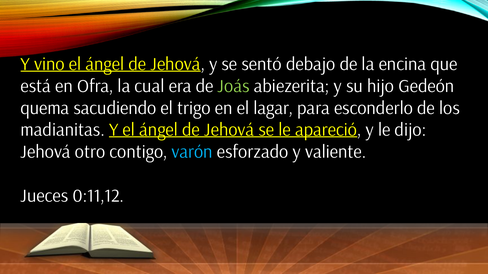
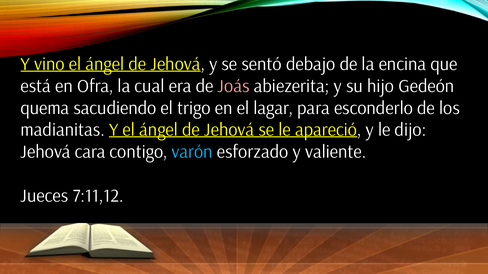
Joás colour: light green -> pink (234, 86)
otro: otro -> cara (90, 152)
0:11,12: 0:11,12 -> 7:11,12 (98, 196)
